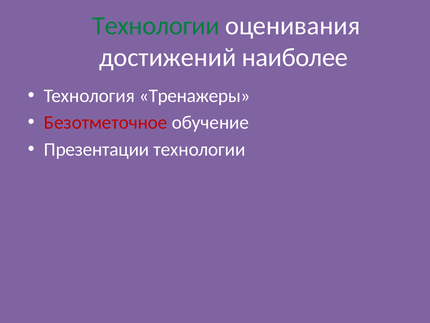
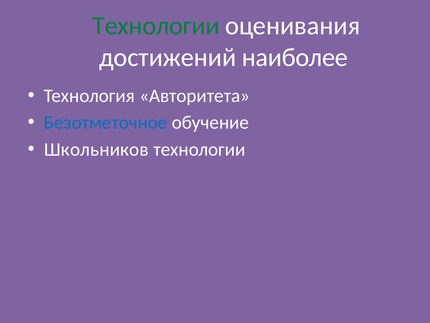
Тренажеры: Тренажеры -> Авторитета (195, 96)
Безотметочное colour: red -> blue (106, 122)
Презентации: Презентации -> Школьников (96, 149)
